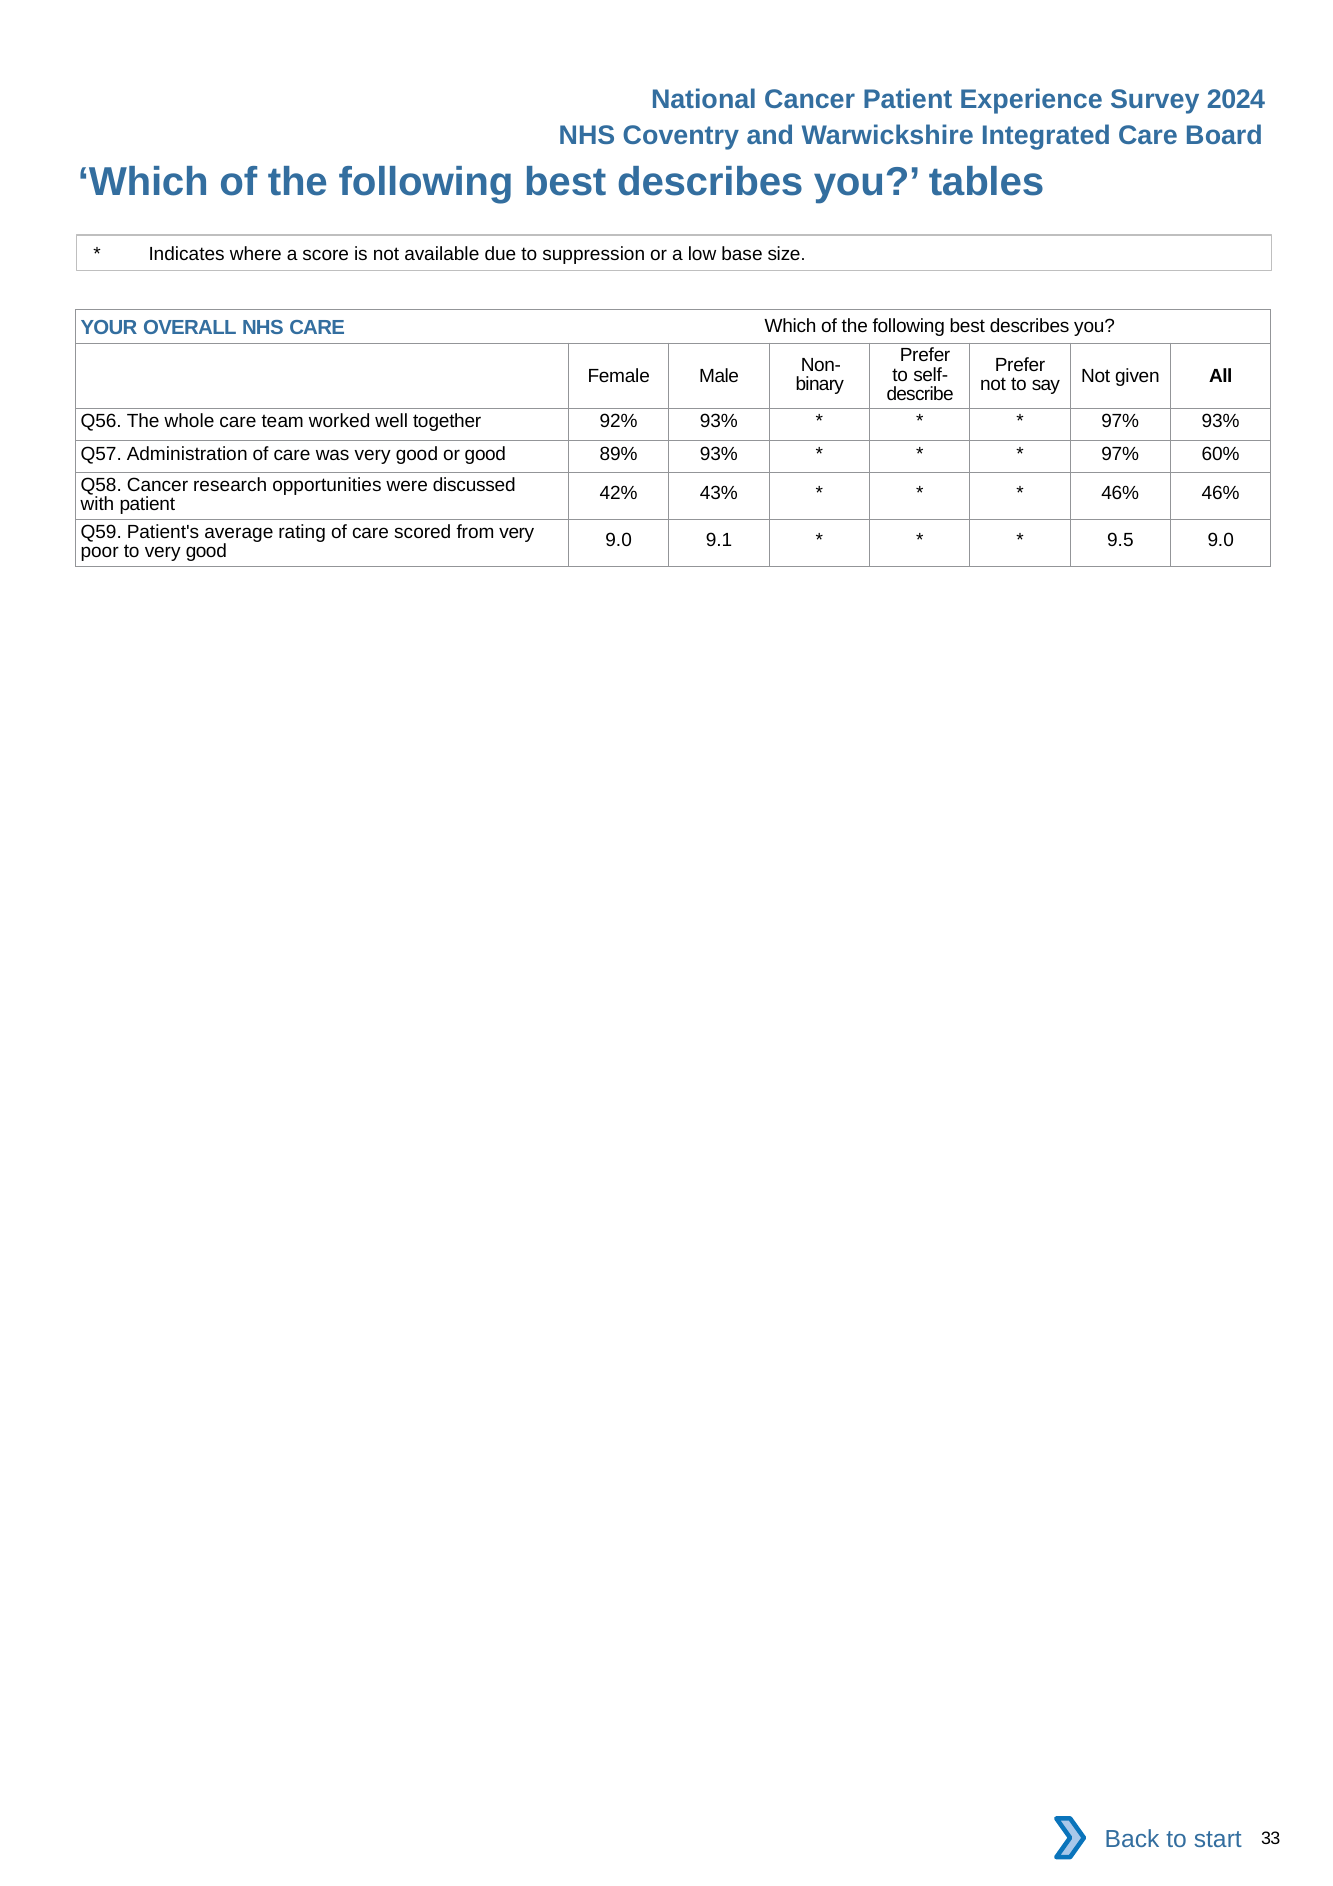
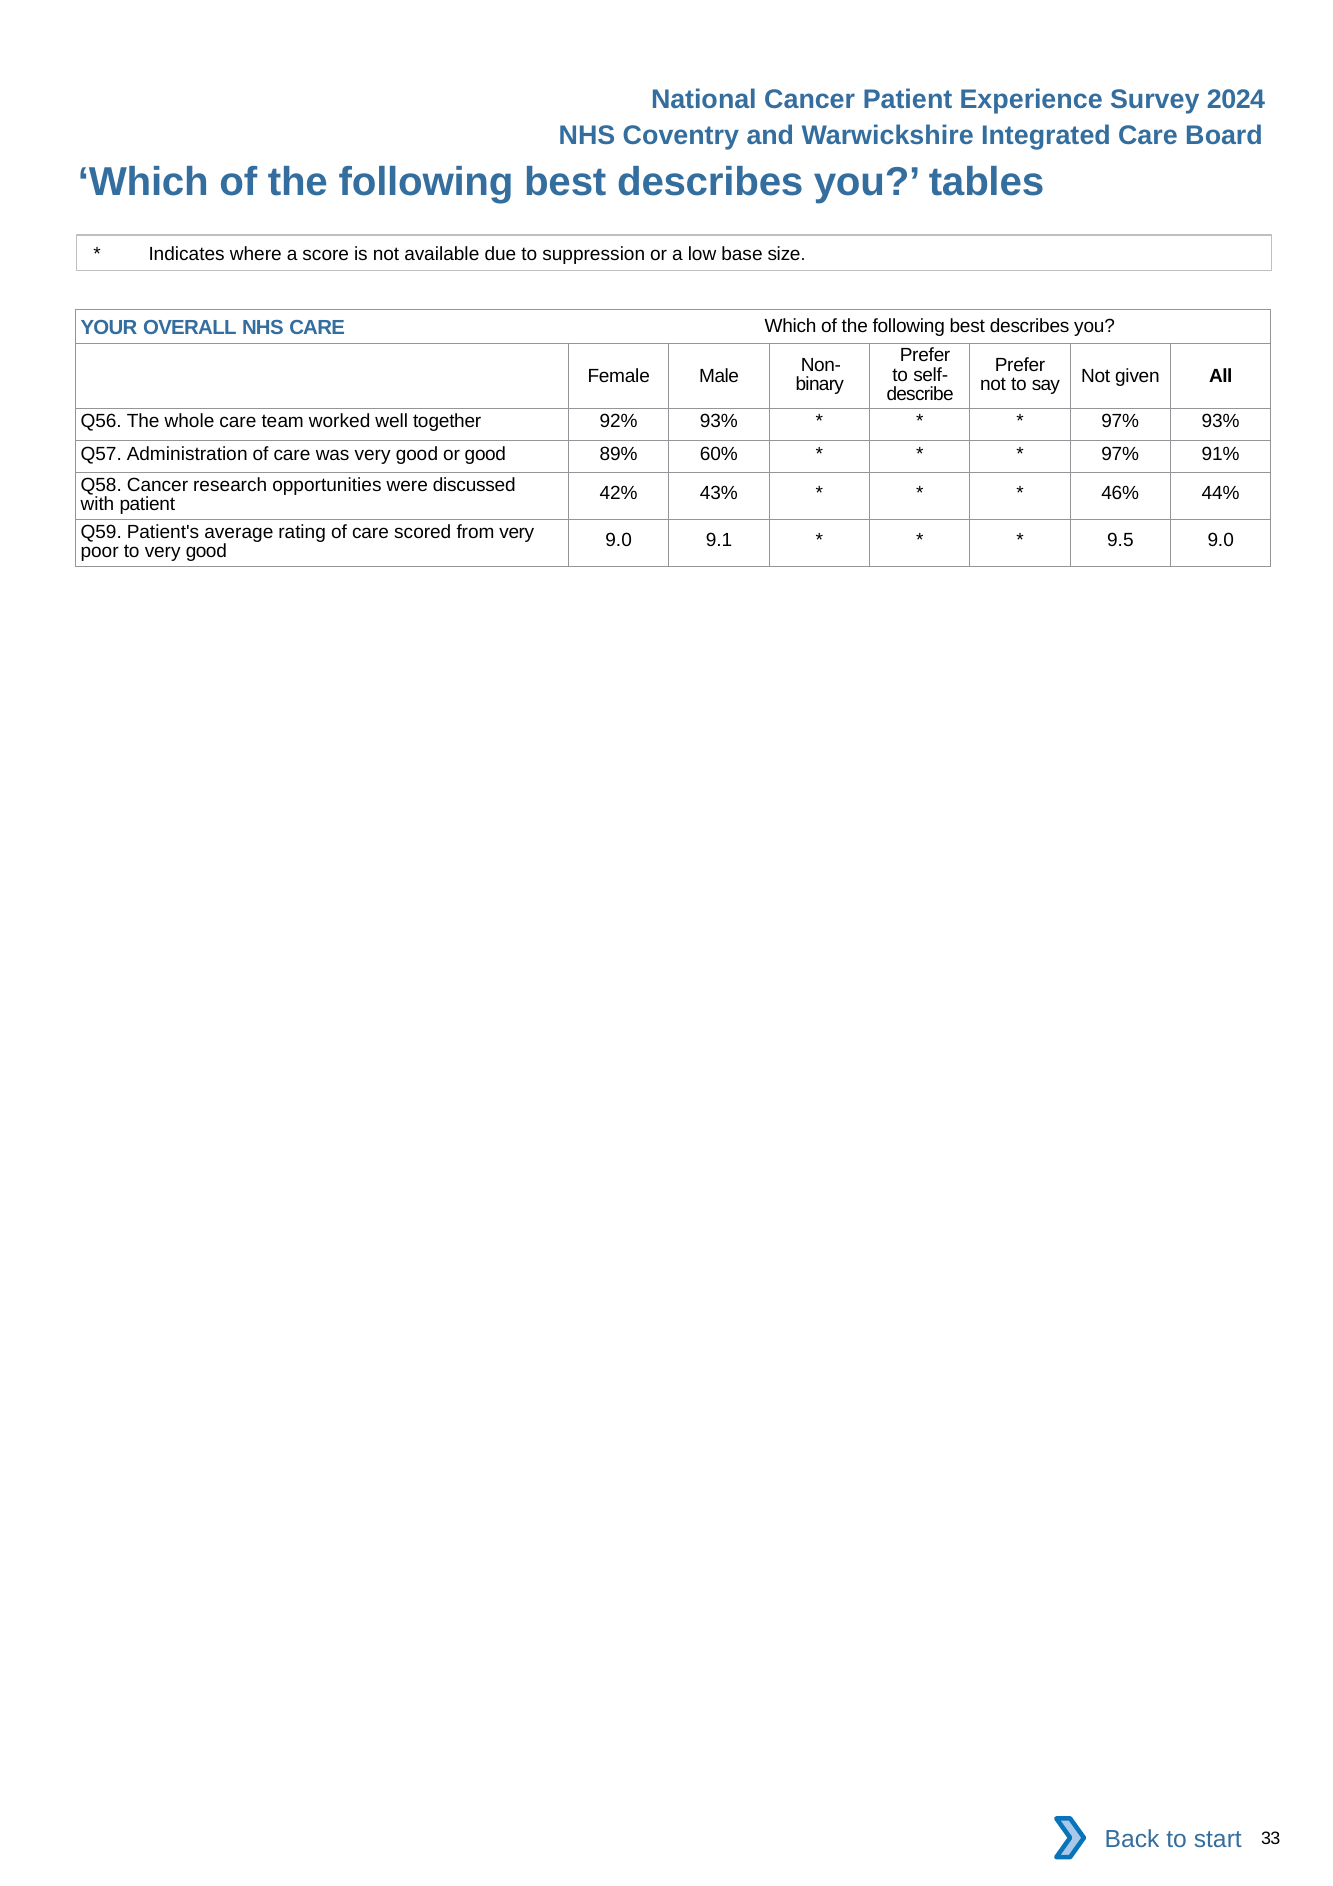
89% 93%: 93% -> 60% (719, 454)
60%: 60% -> 91% (1221, 454)
46% 46%: 46% -> 44% (1221, 493)
